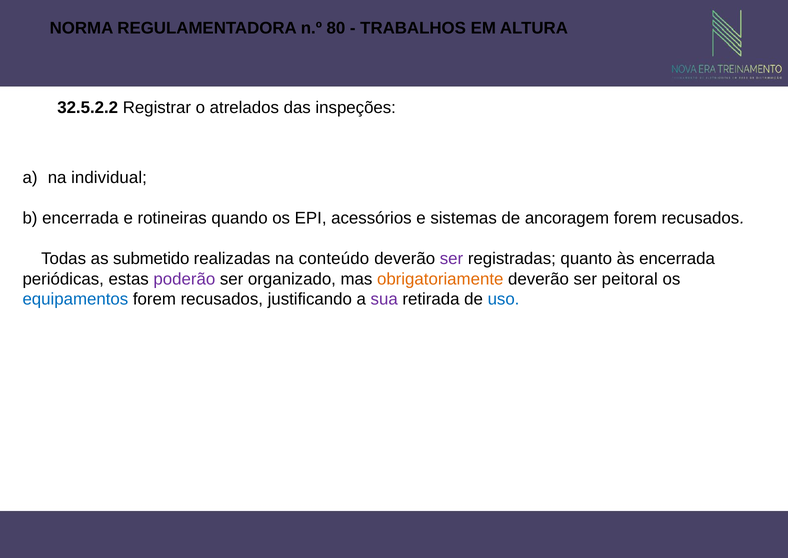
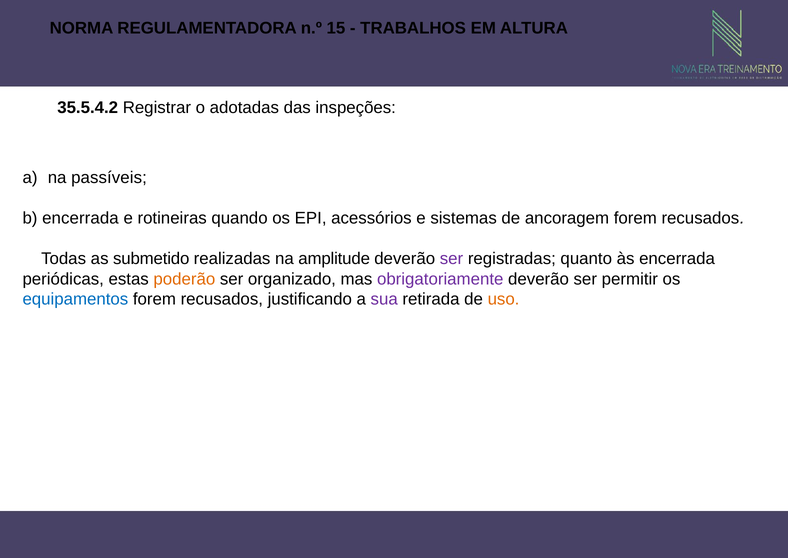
80: 80 -> 15 (336, 28)
32.5.2.2: 32.5.2.2 -> 35.5.4.2 (88, 108)
atrelados: atrelados -> adotadas (244, 108)
individual: individual -> passíveis (109, 178)
conteúdo: conteúdo -> amplitude (334, 259)
poderão colour: purple -> orange (184, 279)
obrigatoriamente colour: orange -> purple (440, 279)
peitoral: peitoral -> permitir (630, 279)
uso colour: blue -> orange (504, 299)
